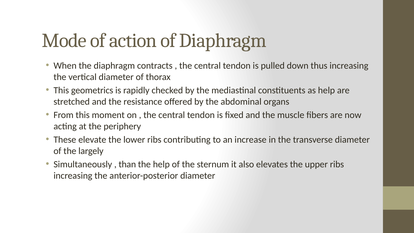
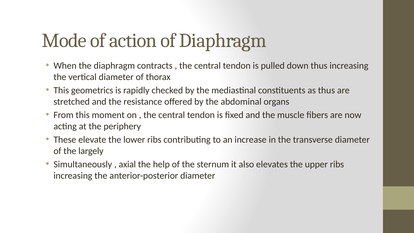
as help: help -> thus (326, 90)
than: than -> axial (127, 164)
